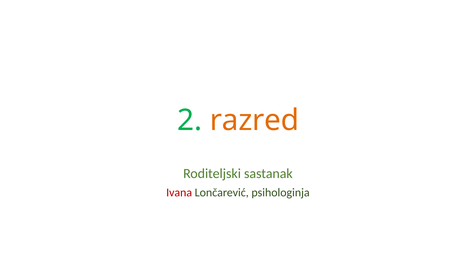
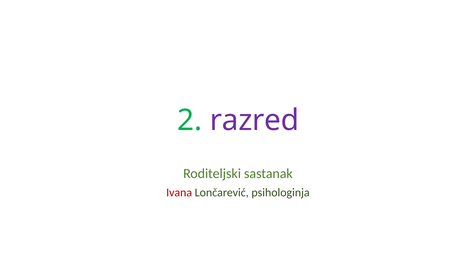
razred colour: orange -> purple (254, 120)
